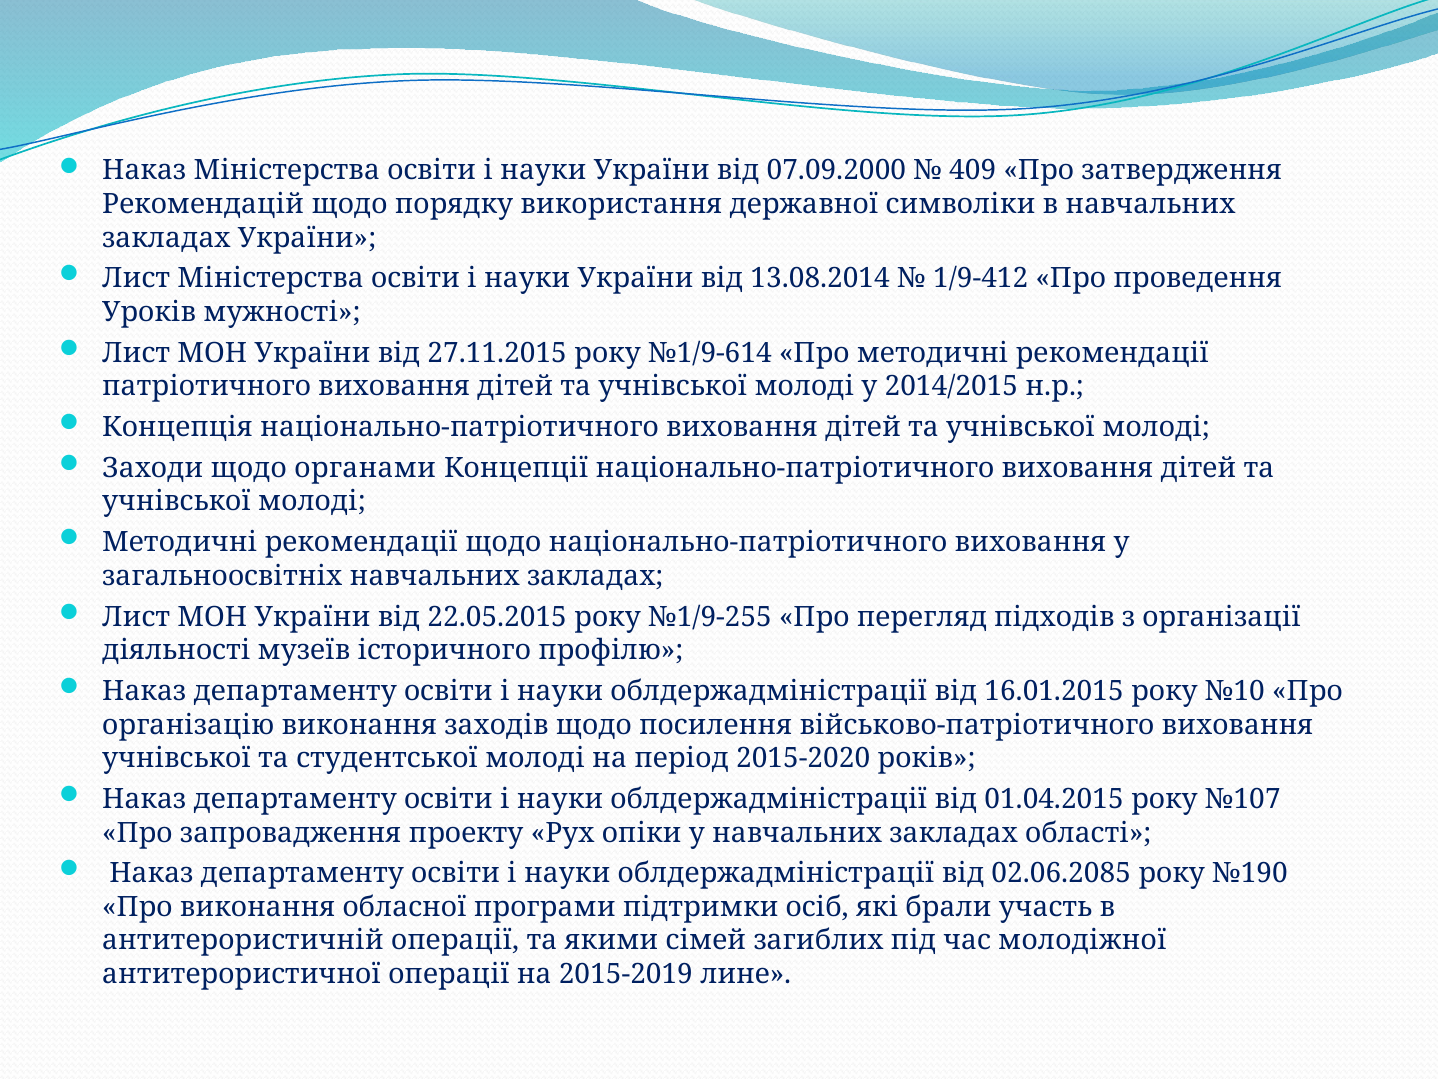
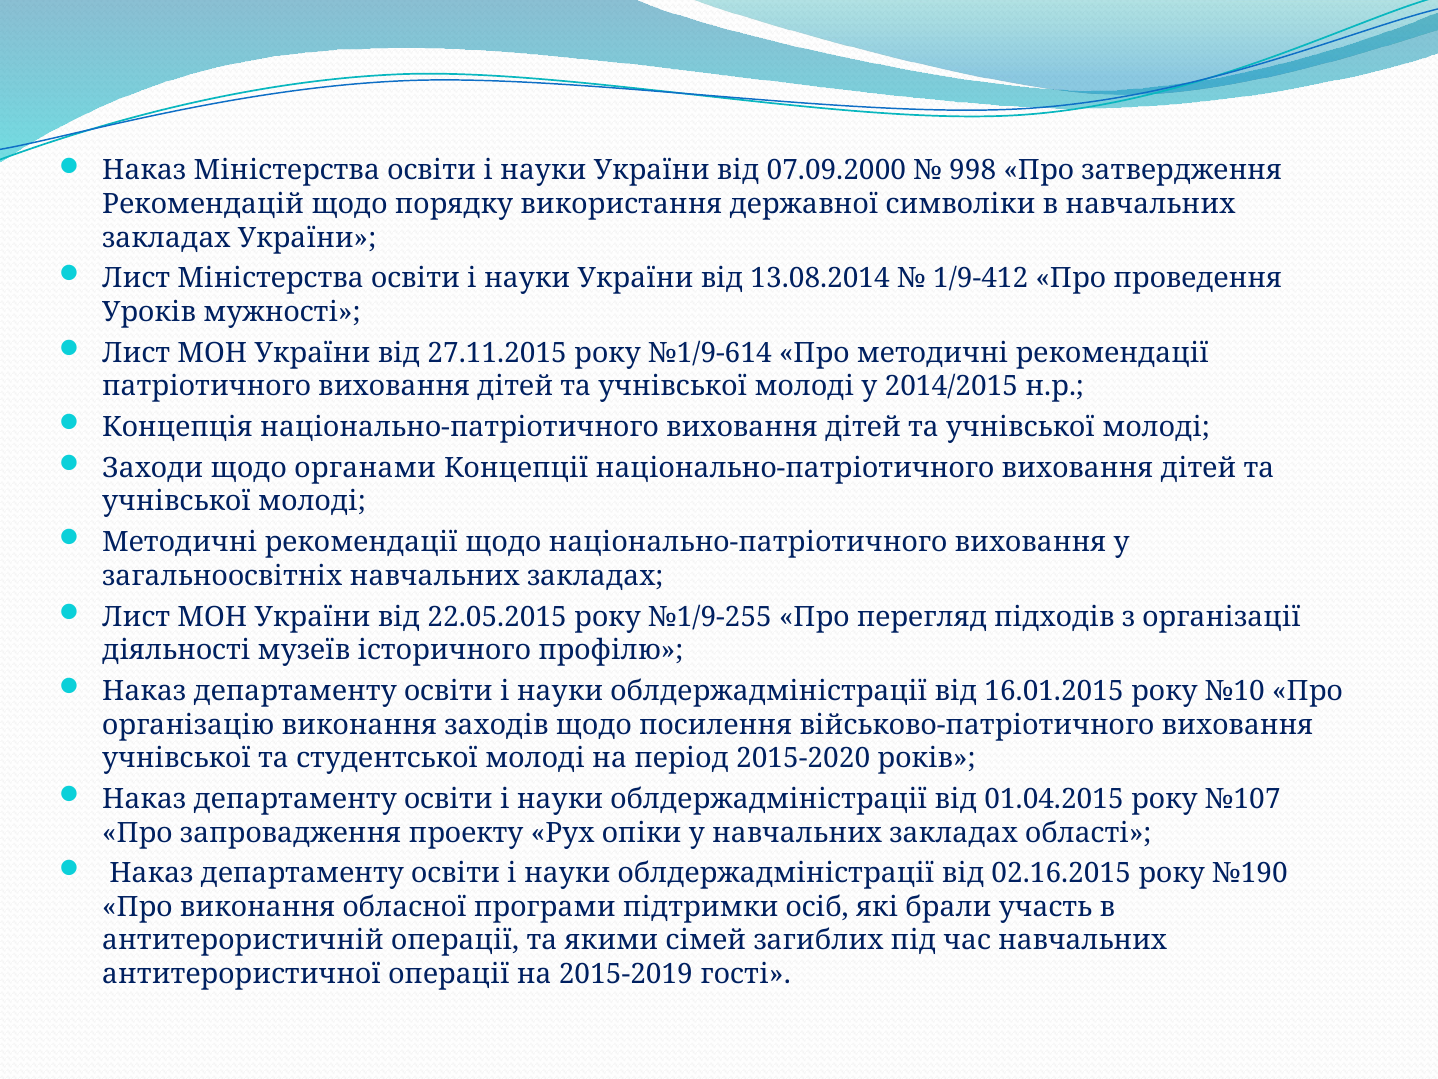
409: 409 -> 998 (973, 171)
02.06.2085: 02.06.2085 -> 02.16.2015 (1061, 873)
час молодіжної: молодіжної -> навчальних (1083, 940)
лине: лине -> гості (746, 974)
